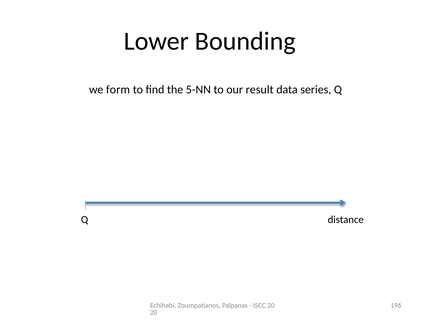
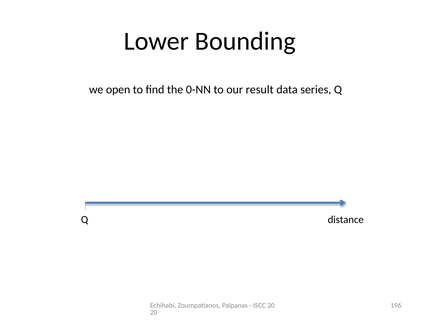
form: form -> open (118, 90)
5-NN: 5-NN -> 0-NN (198, 90)
